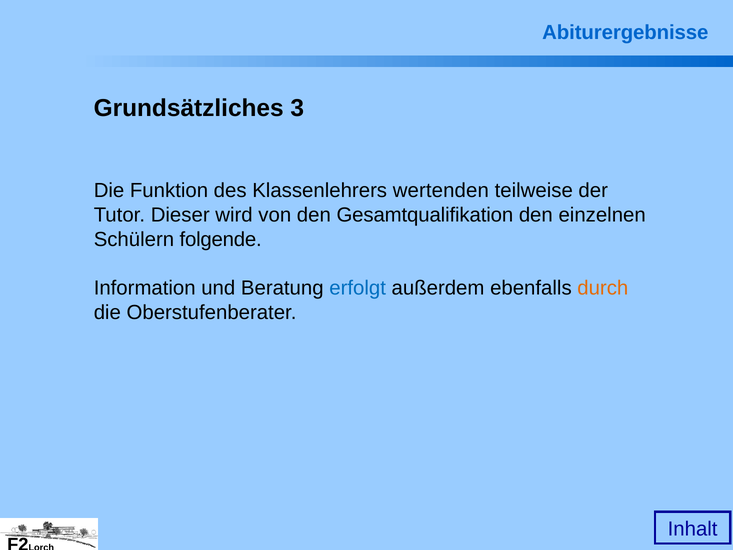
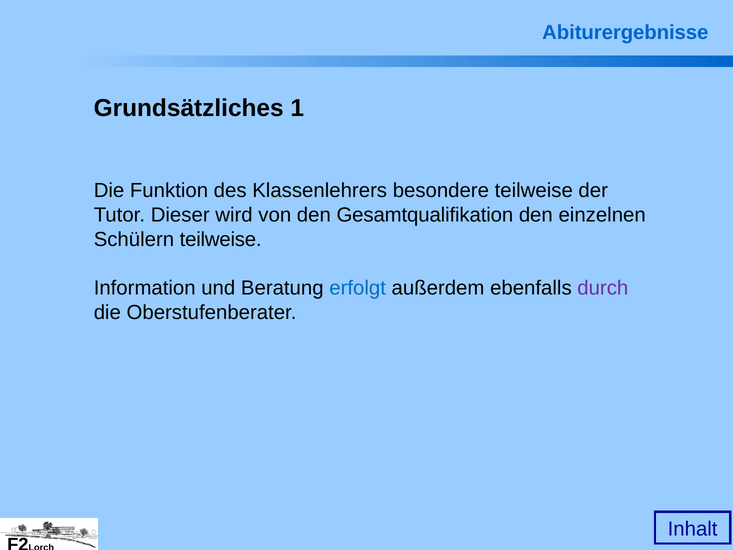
3: 3 -> 1 (297, 108)
wertenden: wertenden -> besondere (441, 190)
Schülern folgende: folgende -> teilweise (221, 239)
durch colour: orange -> purple (603, 288)
